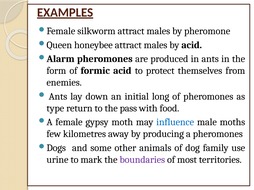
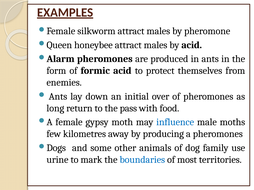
long: long -> over (161, 97)
type: type -> long (55, 108)
boundaries colour: purple -> blue (142, 160)
